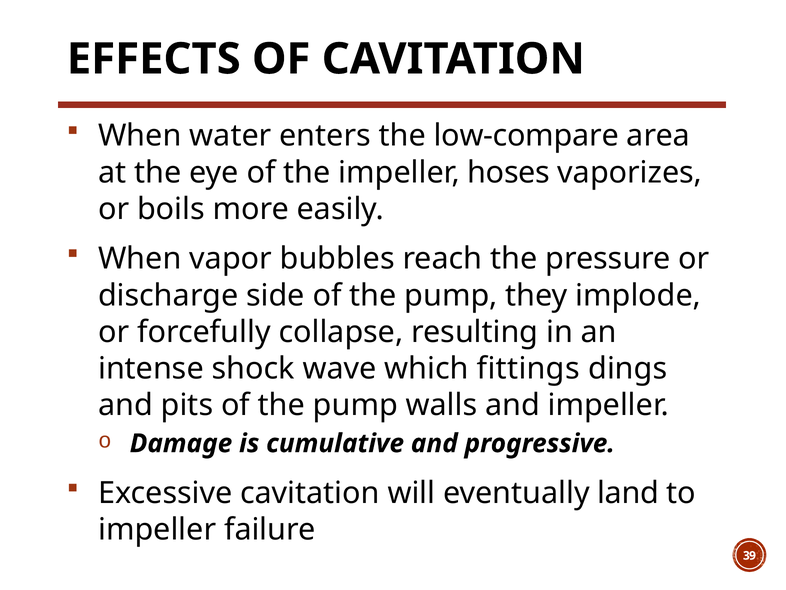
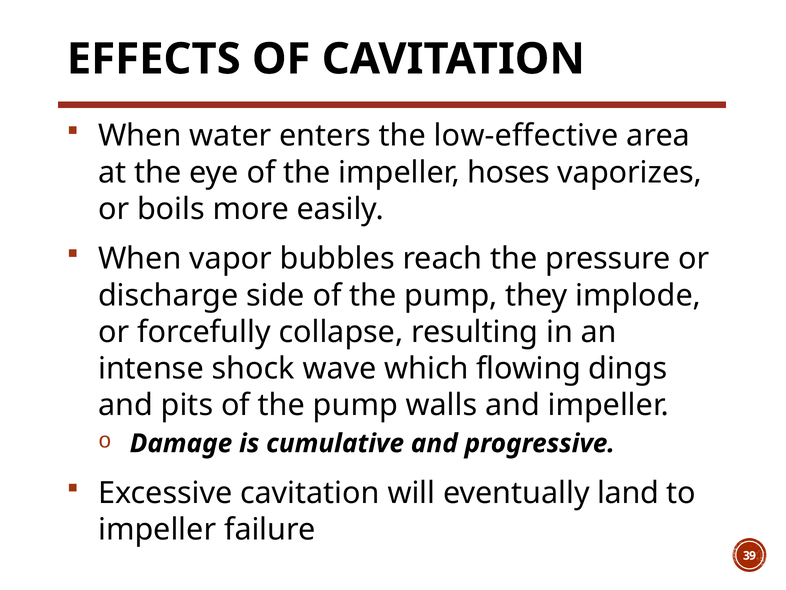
low-compare: low-compare -> low-effective (526, 136)
fittings: fittings -> flowing (529, 368)
